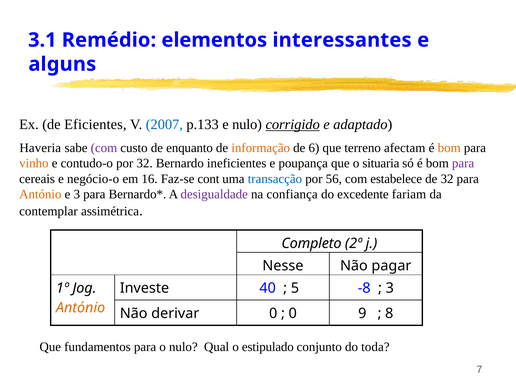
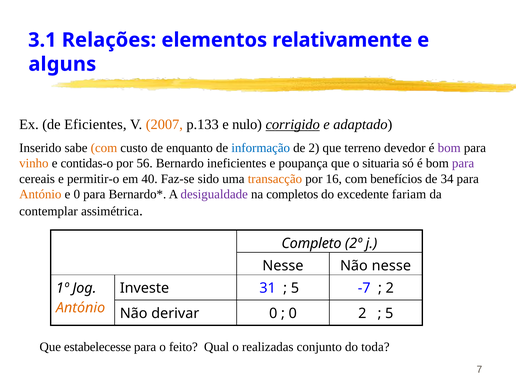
Remédio: Remédio -> Relações (109, 40)
interessantes: interessantes -> relativamente (342, 40)
2007 colour: blue -> orange (164, 124)
Haveria: Haveria -> Inserido (40, 148)
com colour: purple -> orange (104, 148)
informação colour: orange -> blue (261, 148)
de 6: 6 -> 2 (314, 148)
afectam: afectam -> devedor (405, 148)
bom colour: orange -> purple (449, 148)
contudo-o: contudo-o -> contidas-o (87, 163)
por 32: 32 -> 56 (145, 163)
negócio-o: negócio-o -> permitir-o (93, 179)
16: 16 -> 40 (150, 179)
cont: cont -> sido (208, 179)
transacção colour: blue -> orange (275, 179)
56: 56 -> 16 (334, 179)
estabelece: estabelece -> benefícios (396, 179)
de 32: 32 -> 34 (447, 179)
e 3: 3 -> 0 (77, 194)
confiança: confiança -> completos (292, 194)
Não pagar: pagar -> nesse (391, 266)
40: 40 -> 31 (268, 288)
-8: -8 -> -7 (364, 288)
3: 3 -> 2 (390, 288)
0 9: 9 -> 2 (362, 313)
8: 8 -> 5 (389, 313)
fundamentos: fundamentos -> estabelecesse (98, 347)
o nulo: nulo -> feito (183, 347)
estipulado: estipulado -> realizadas (268, 347)
